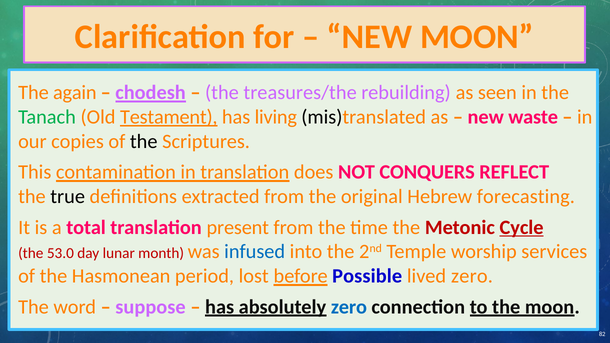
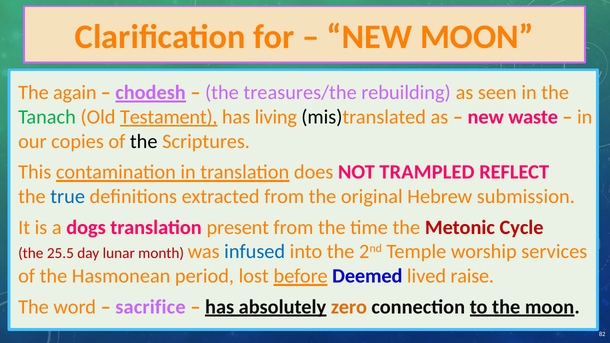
CONQUERS: CONQUERS -> TRAMPLED (427, 172)
true colour: black -> blue (68, 197)
forecasting: forecasting -> submission (526, 197)
total: total -> dogs (86, 227)
Cycle underline: present -> none (522, 227)
53.0: 53.0 -> 25.5 (60, 254)
Possible: Possible -> Deemed (367, 276)
lived zero: zero -> raise (472, 276)
suppose: suppose -> sacrifice (150, 307)
zero colour: blue -> orange (349, 307)
